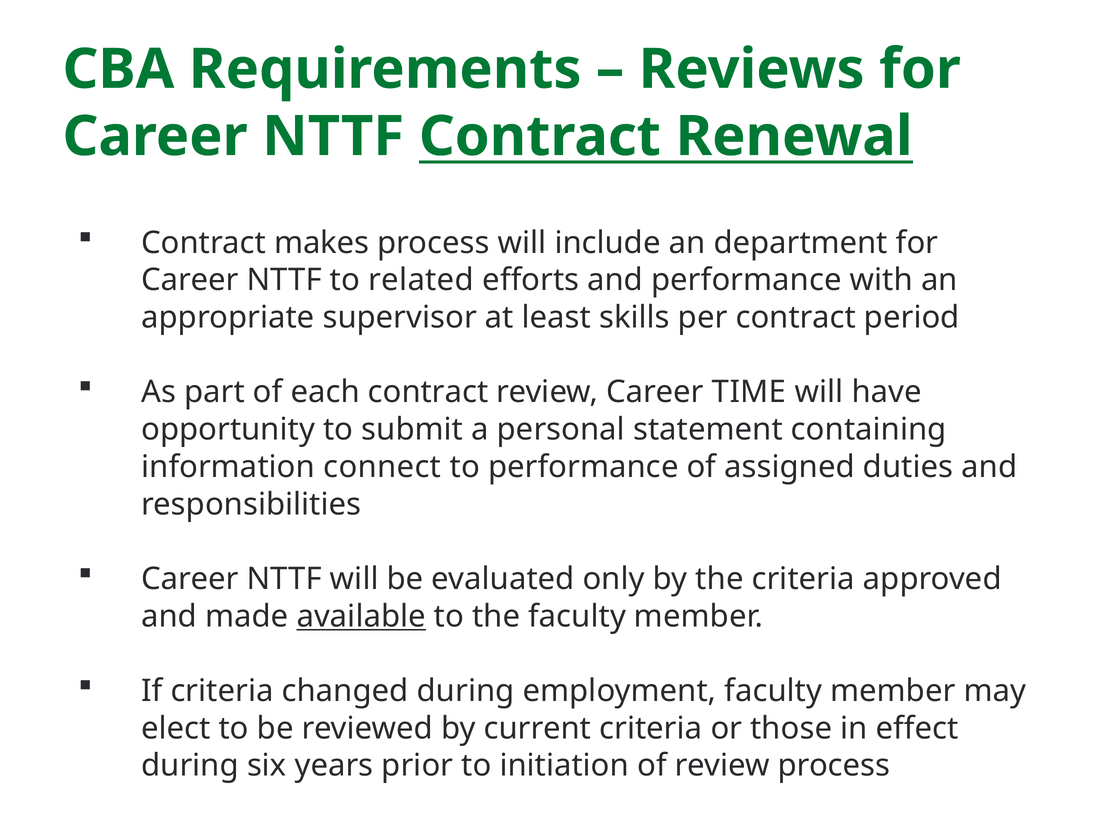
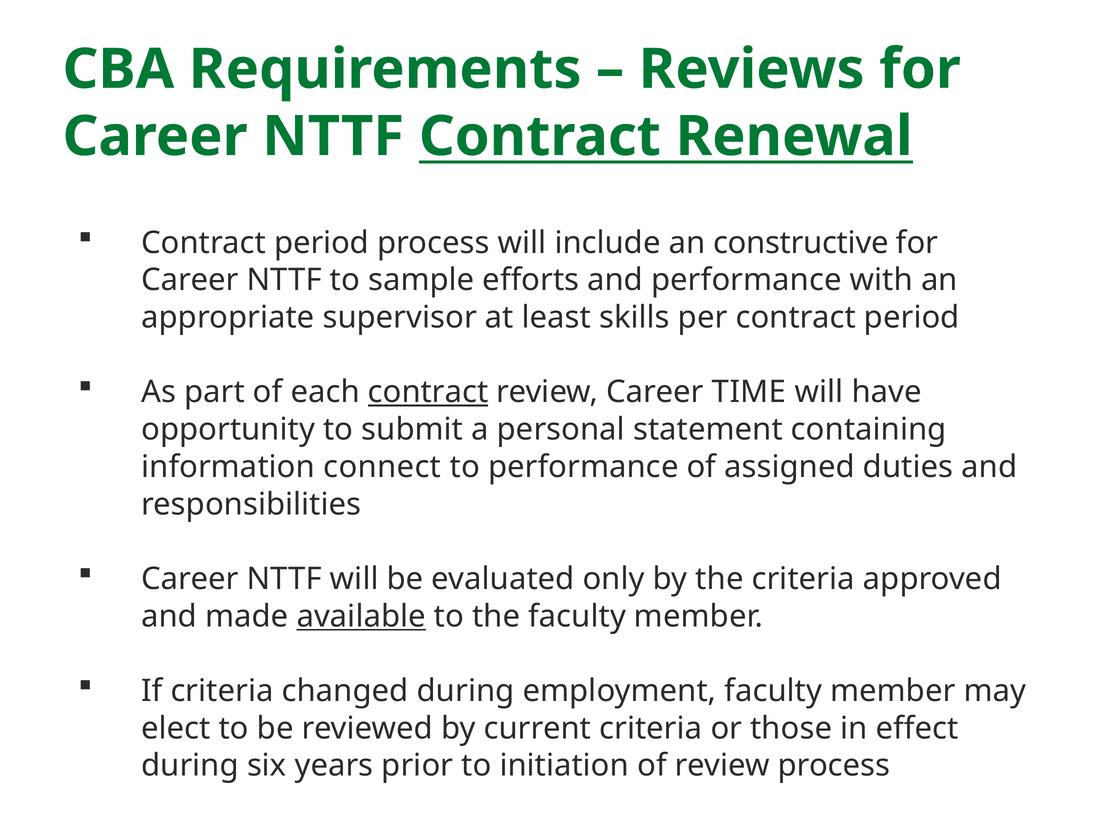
makes: makes -> period (322, 243)
department: department -> constructive (801, 243)
related: related -> sample (421, 280)
contract underline: none -> present (428, 392)
